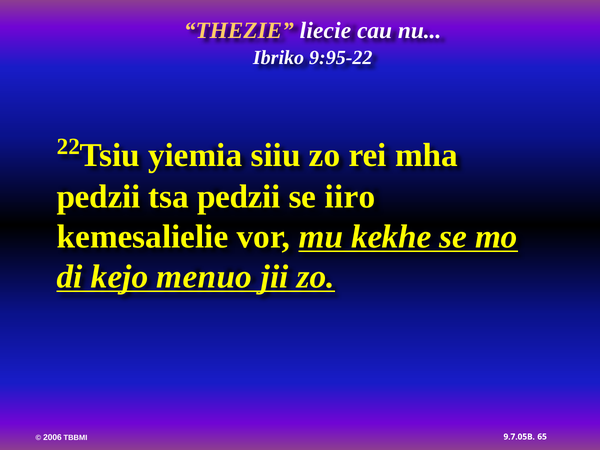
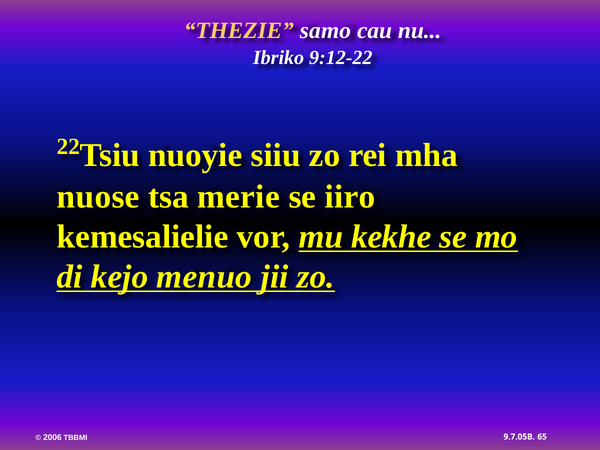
liecie: liecie -> samo (325, 31)
9:95-22: 9:95-22 -> 9:12-22 (341, 58)
yiemia: yiemia -> nuoyie (195, 155)
pedzii: pedzii -> nuose (98, 197)
tsa pedzii: pedzii -> merie (238, 197)
